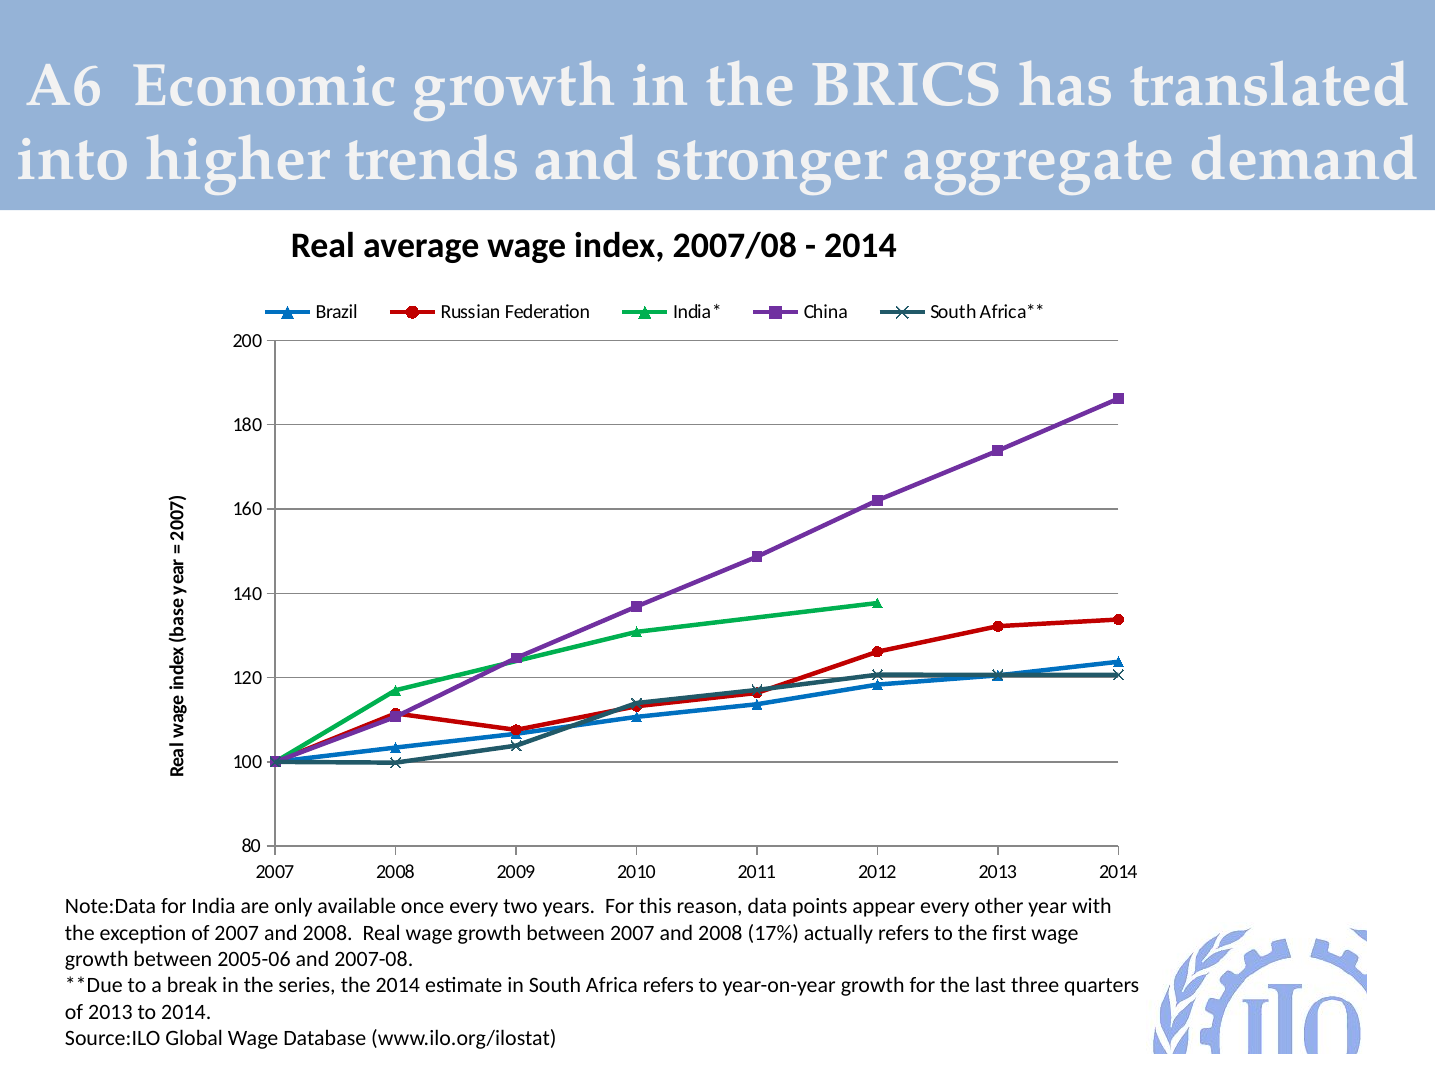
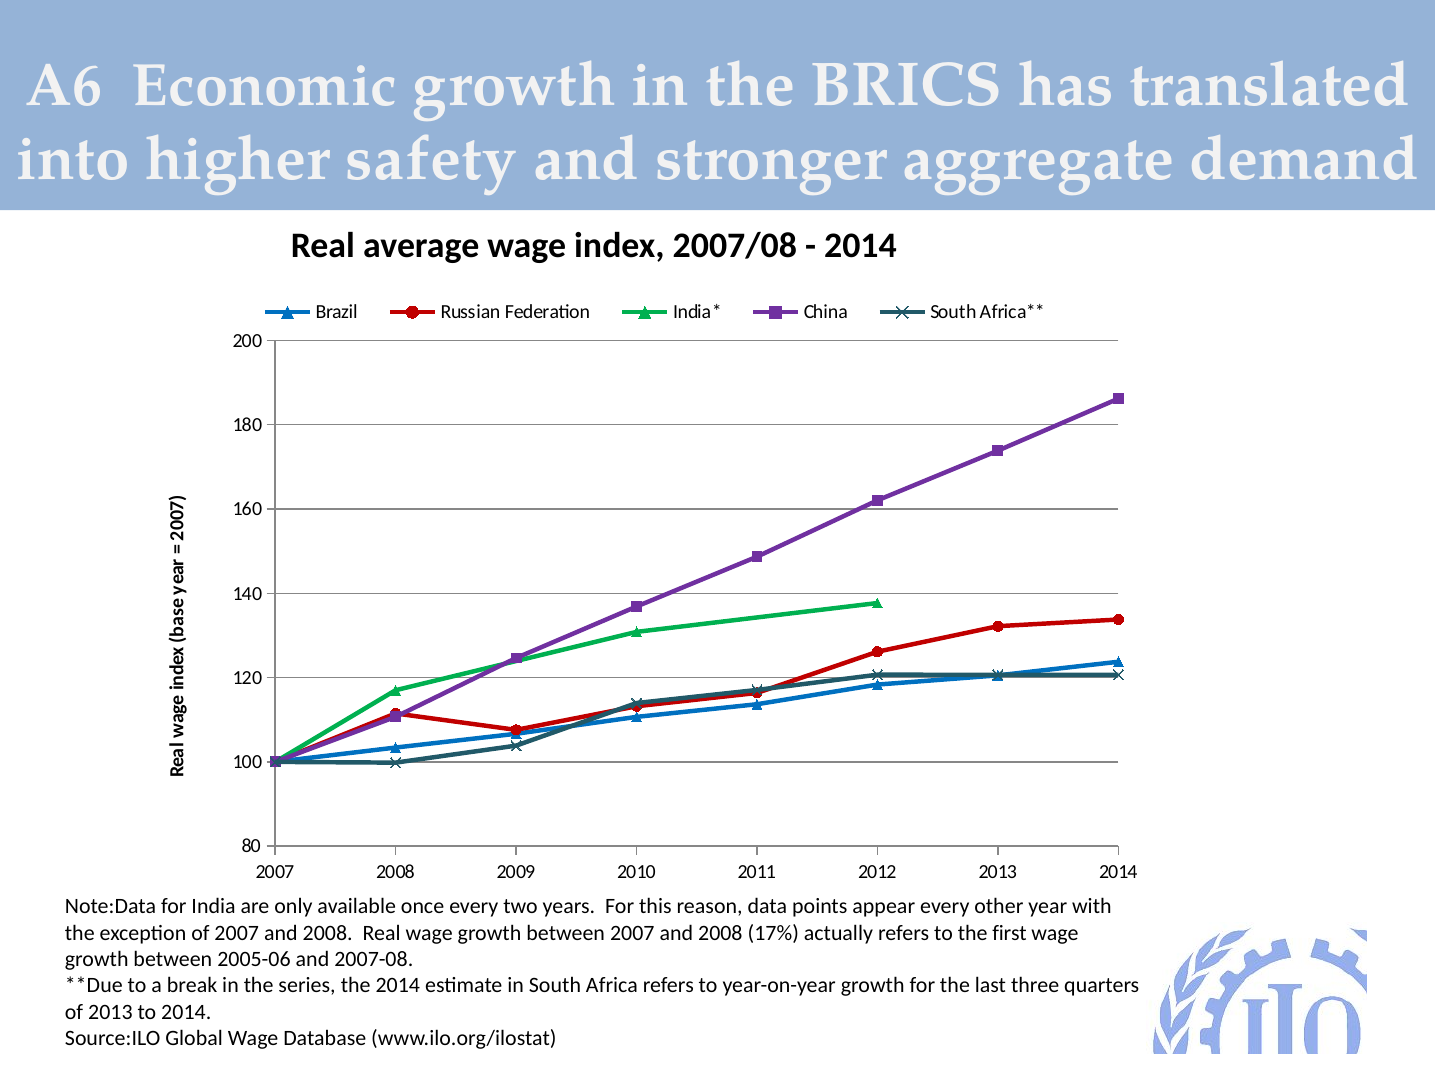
trends: trends -> safety (432, 159)
